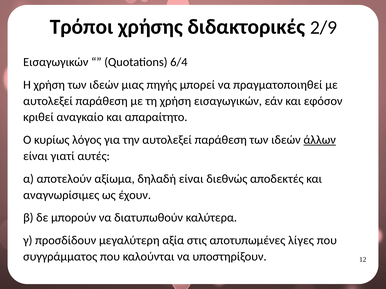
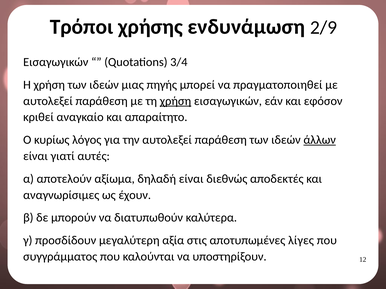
διδακτορικές: διδακτορικές -> ενδυνάμωση (246, 27)
6/4: 6/4 -> 3/4 (179, 62)
χρήση underline: none -> present (176, 101)
